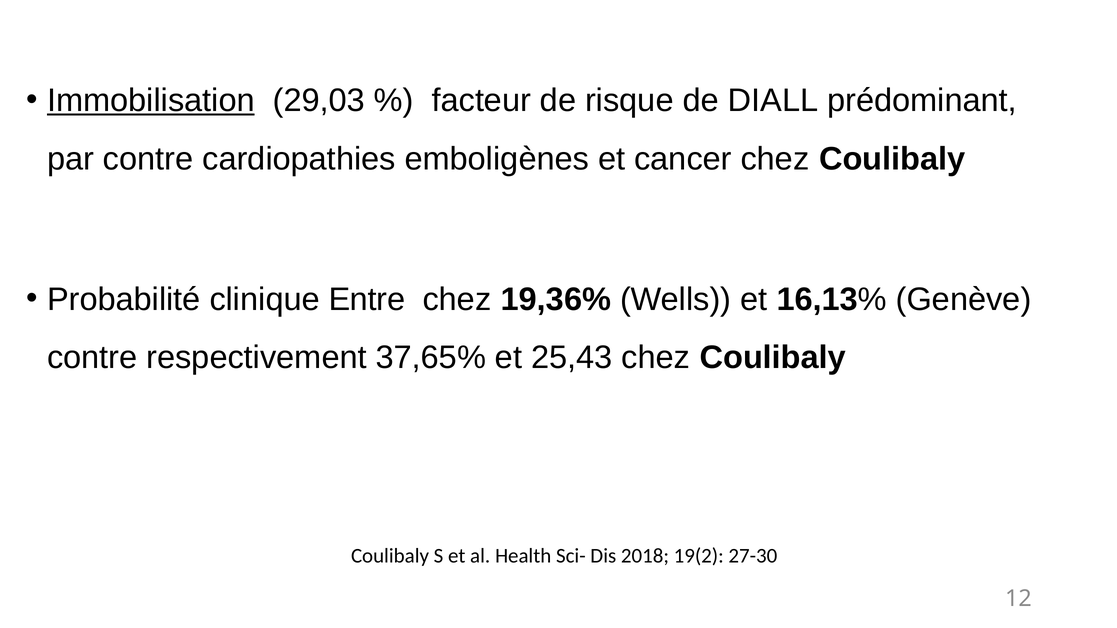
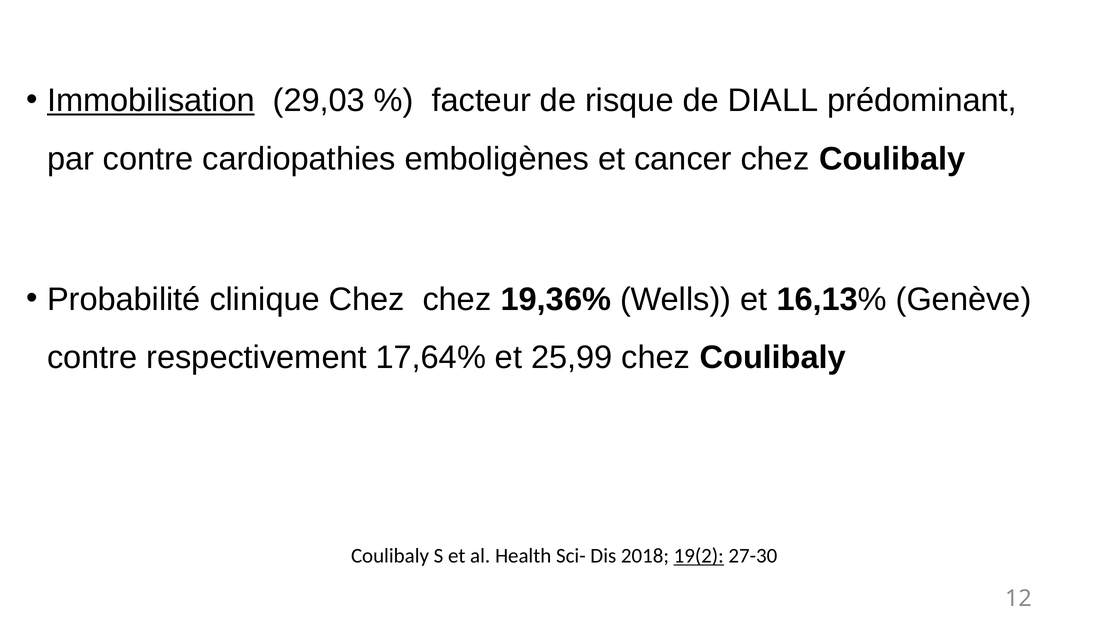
clinique Entre: Entre -> Chez (367, 299)
37,65%: 37,65% -> 17,64% (431, 358)
25,43: 25,43 -> 25,99 (572, 358)
19(2 underline: none -> present (699, 556)
